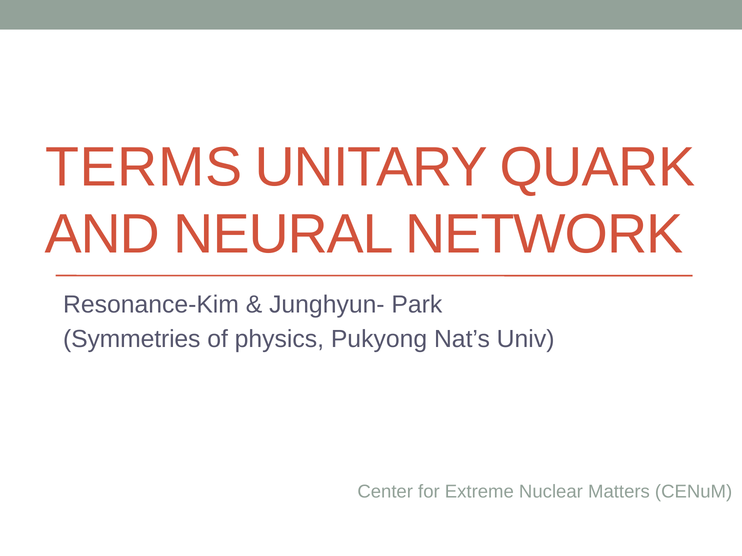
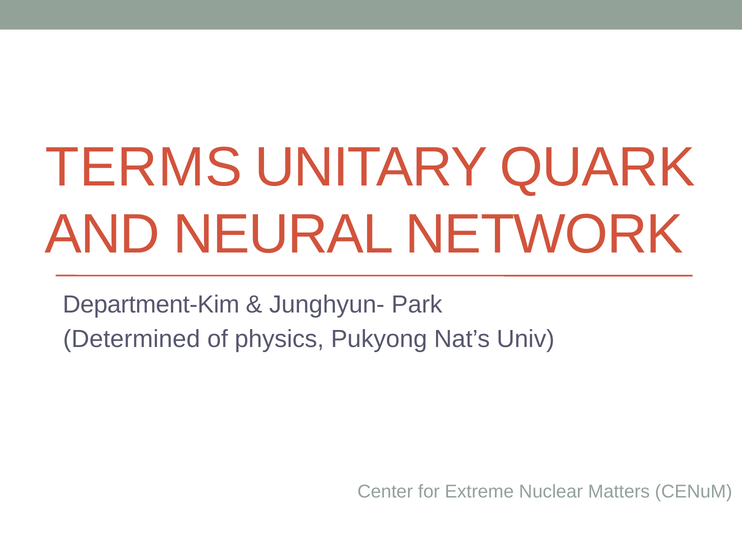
Resonance-Kim: Resonance-Kim -> Department-Kim (151, 305)
Symmetries: Symmetries -> Determined (132, 339)
